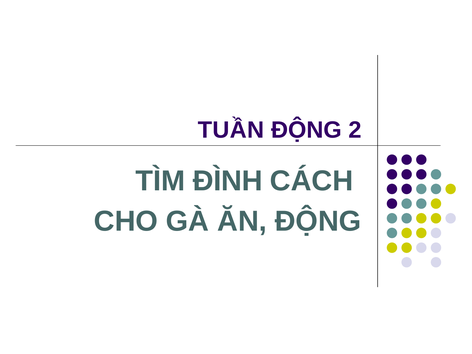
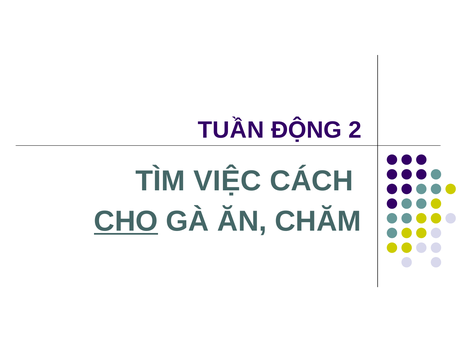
ĐÌNH: ĐÌNH -> VIỆC (227, 181)
CHO underline: none -> present (126, 221)
ĂN ĐỘNG: ĐỘNG -> CHĂM (318, 221)
